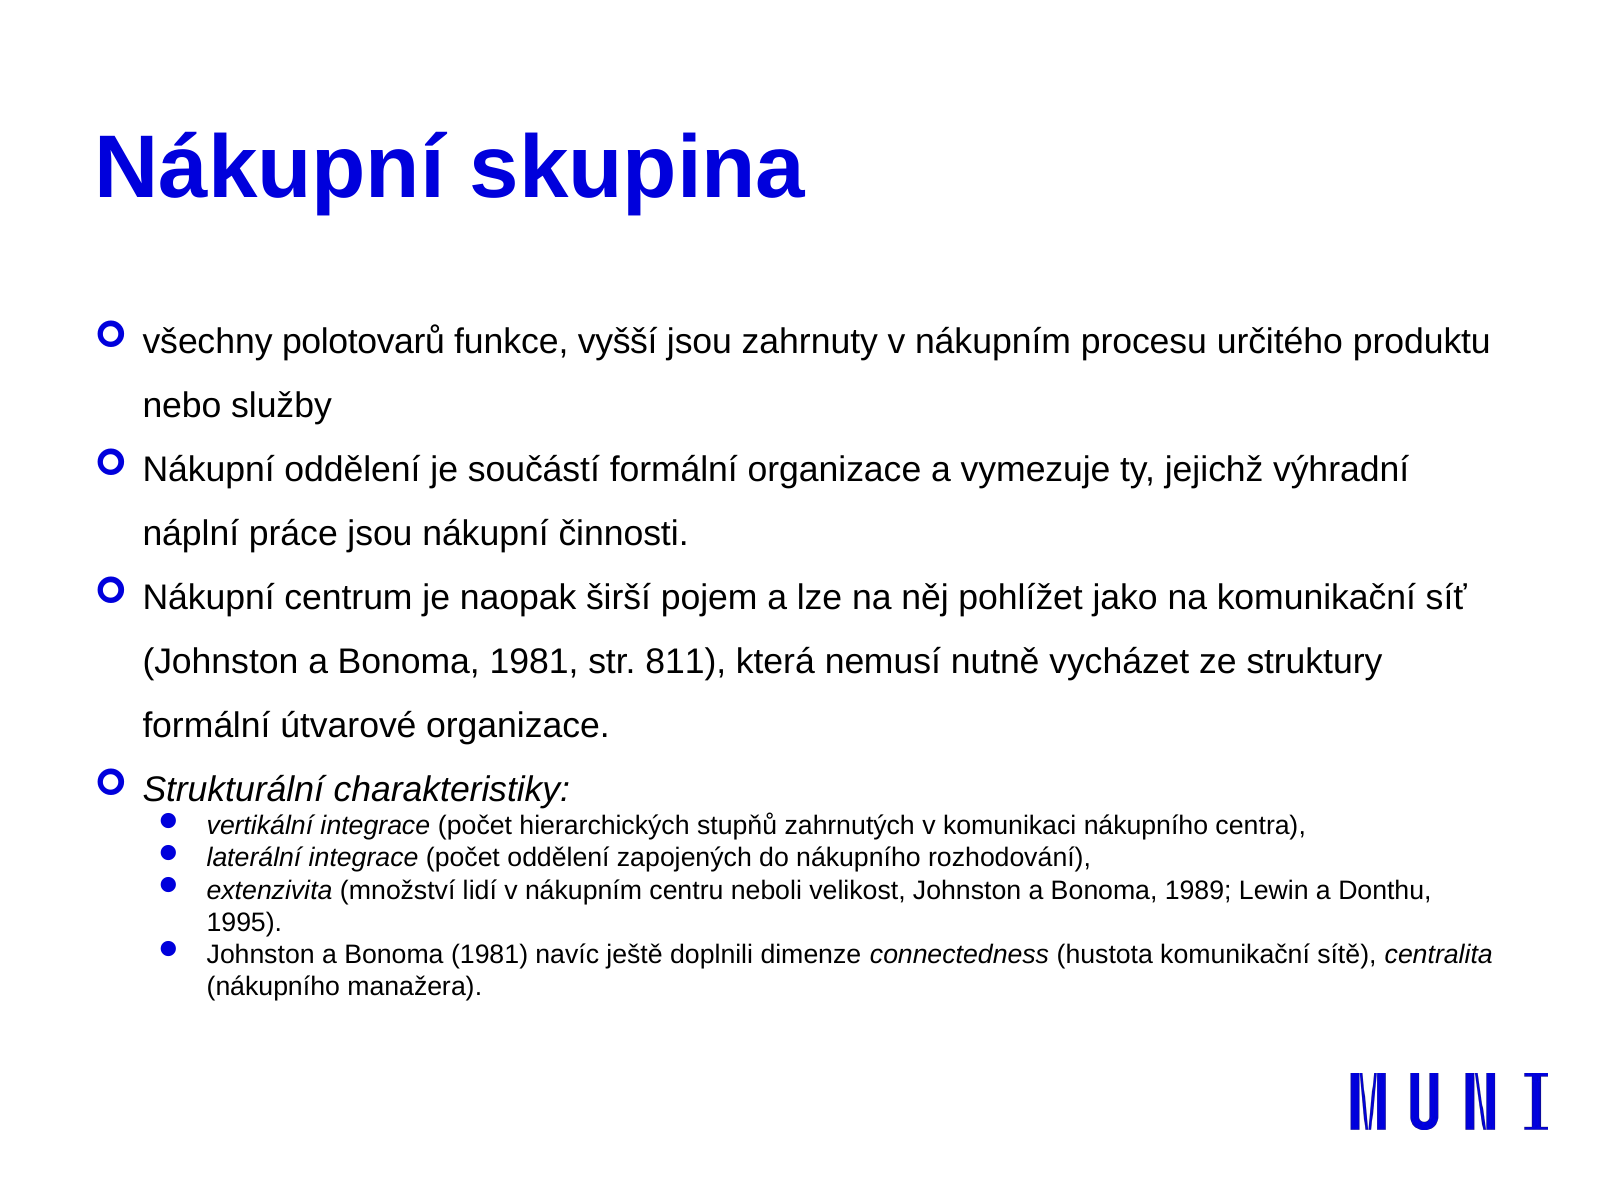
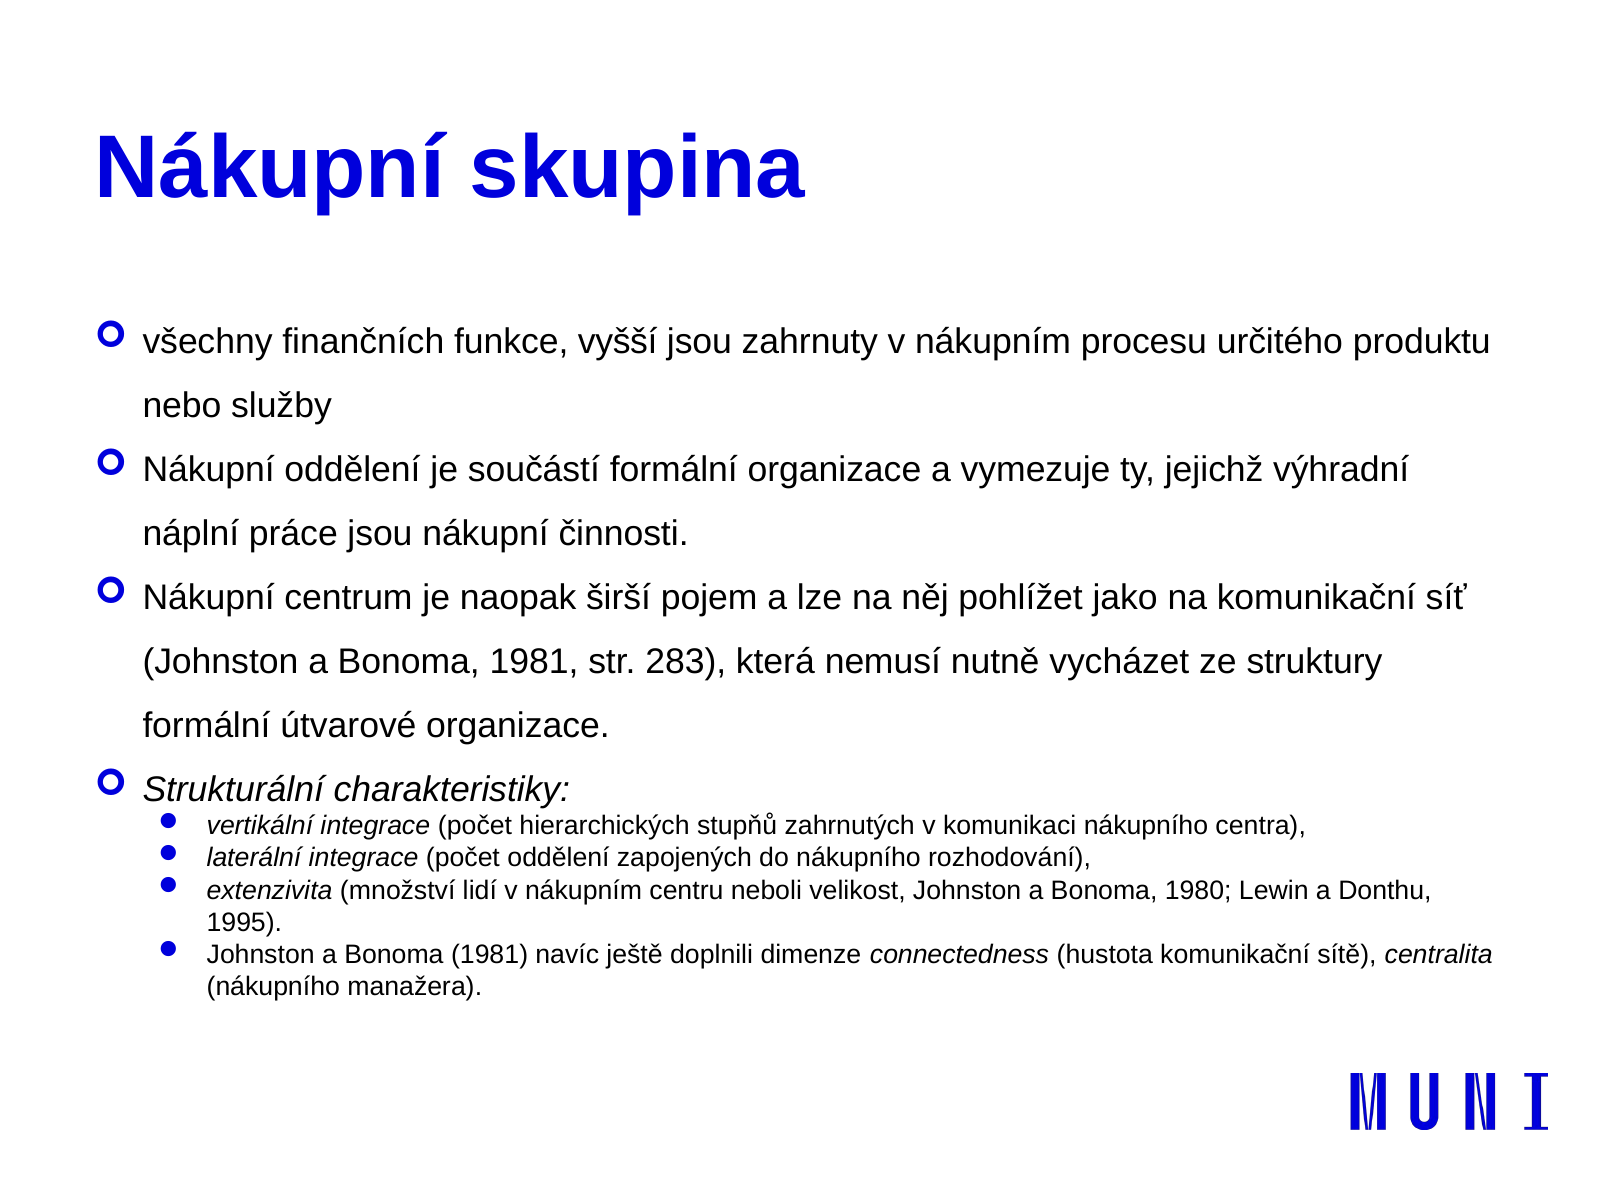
polotovarů: polotovarů -> finančních (363, 342)
811: 811 -> 283 (686, 662)
1989: 1989 -> 1980 (1198, 891)
